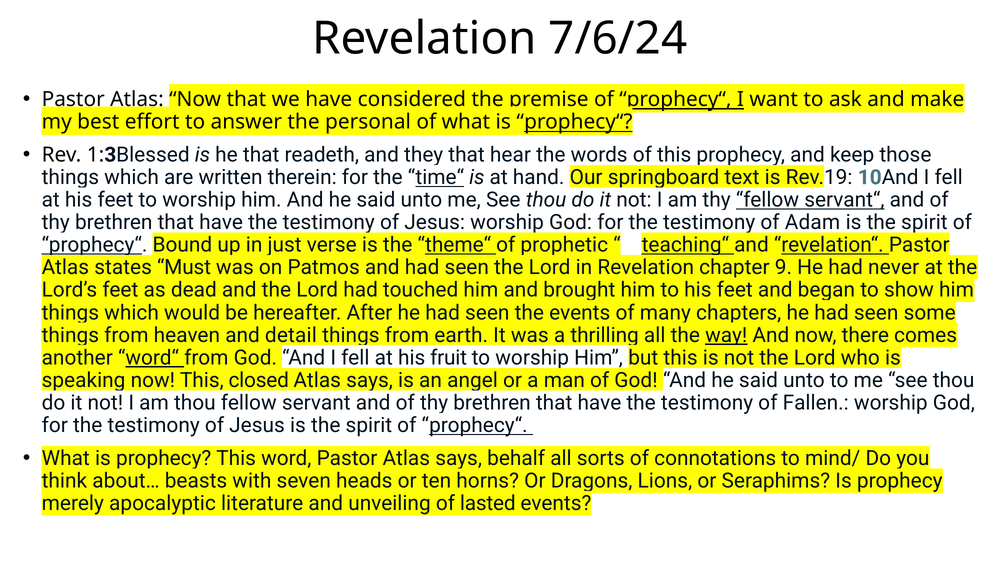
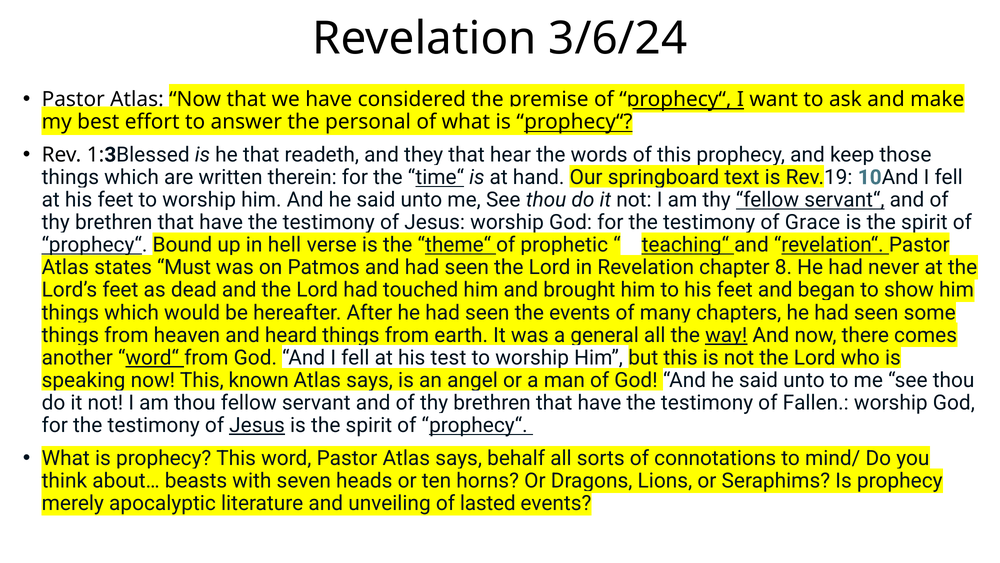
7/6/24: 7/6/24 -> 3/6/24 (618, 39)
Adam: Adam -> Grace (812, 222)
just: just -> hell (284, 245)
9: 9 -> 8 (783, 267)
detail: detail -> heard (291, 335)
thrilling: thrilling -> general (605, 335)
fruit: fruit -> test (448, 357)
closed: closed -> known (259, 380)
Jesus underline: none -> present (257, 425)
